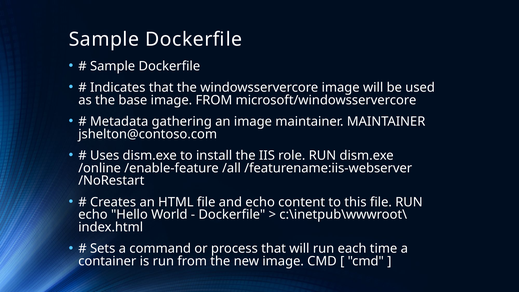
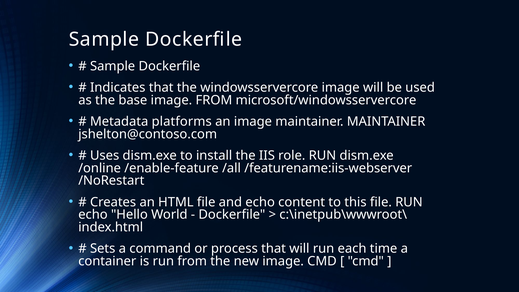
gathering: gathering -> platforms (182, 122)
